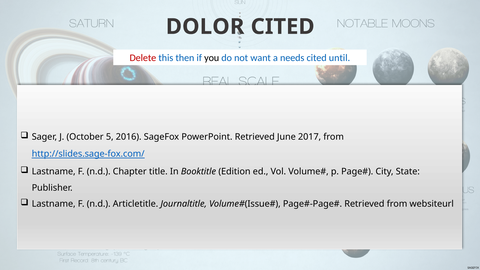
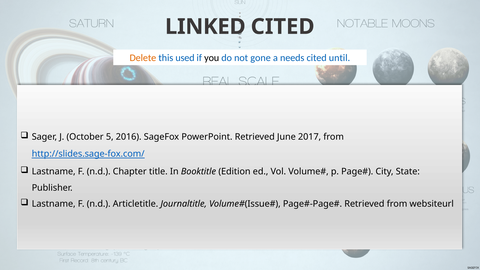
DOLOR: DOLOR -> LINKED (205, 27)
Delete colour: red -> orange (143, 58)
then: then -> used (185, 58)
want: want -> gone (261, 58)
